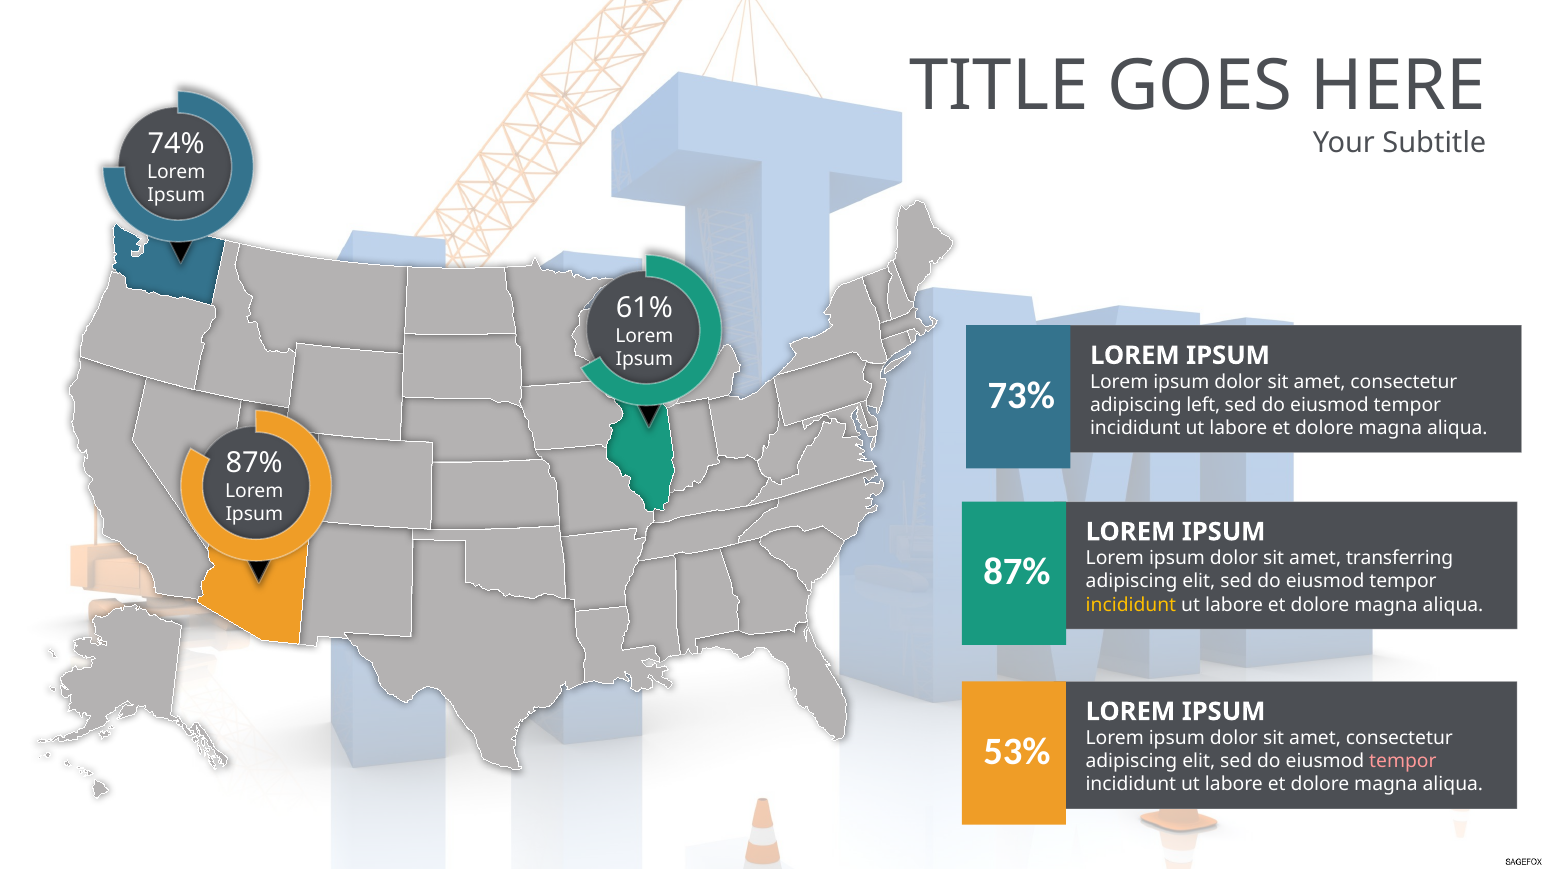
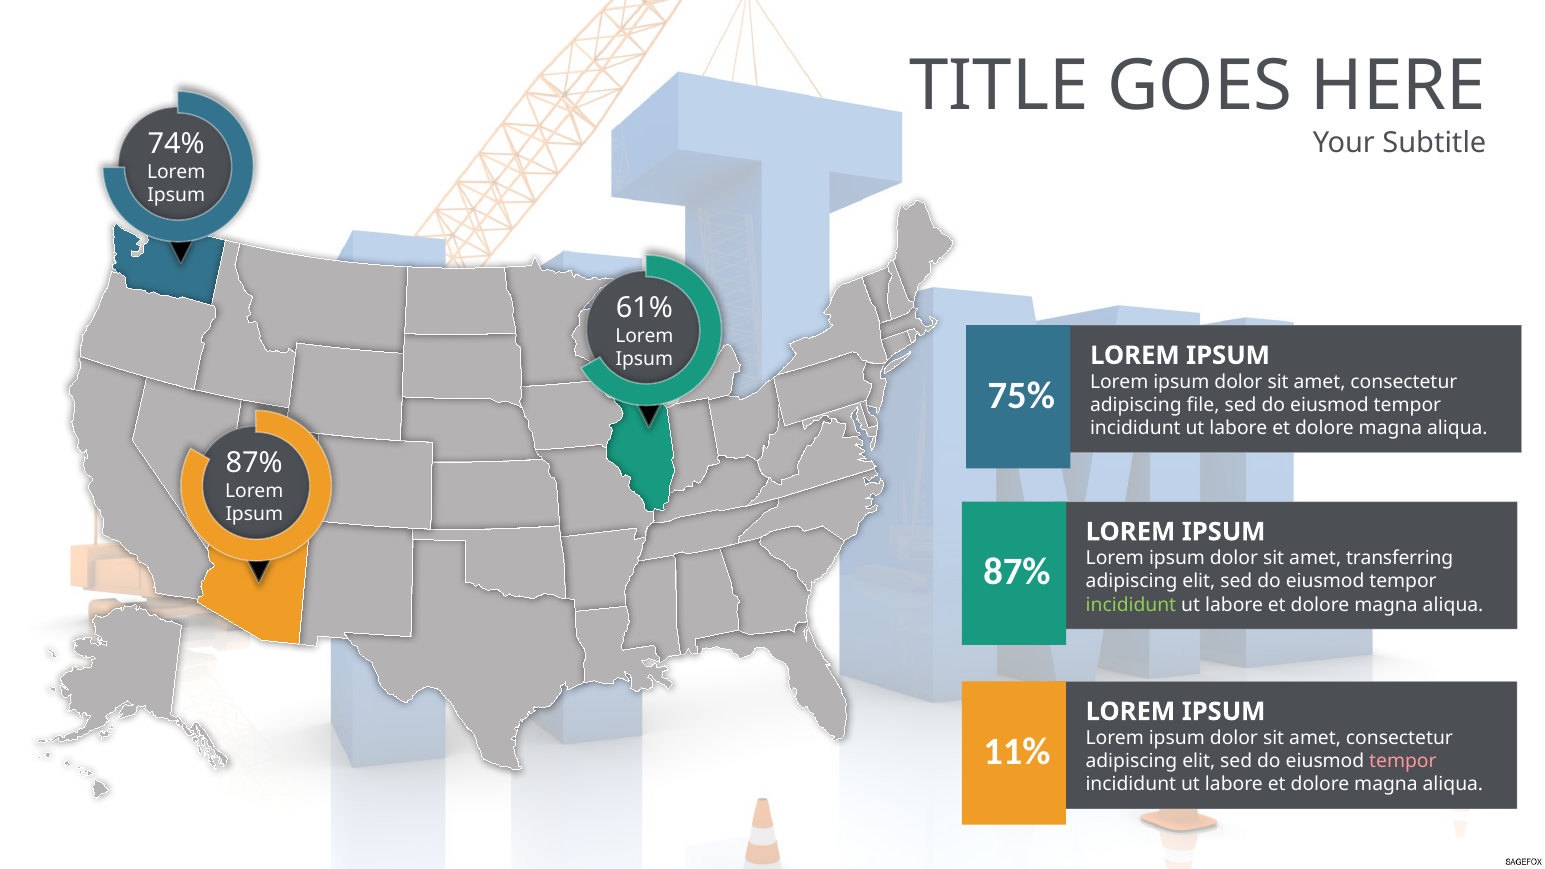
73%: 73% -> 75% (1021, 396)
left: left -> file (1203, 405)
incididunt colour: yellow -> light green (1131, 605)
53%: 53% -> 11% (1017, 752)
